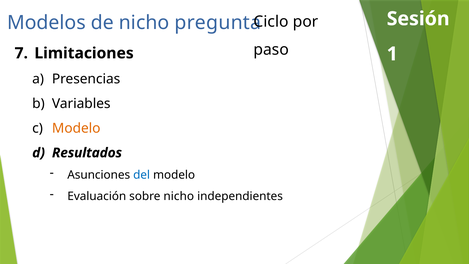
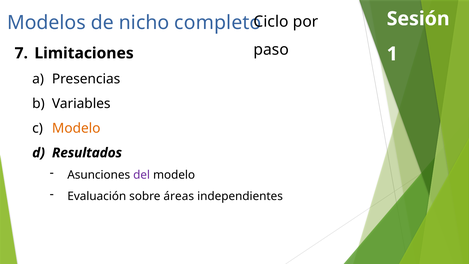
pregunta: pregunta -> completo (218, 23)
del colour: blue -> purple (142, 175)
sobre nicho: nicho -> áreas (179, 196)
